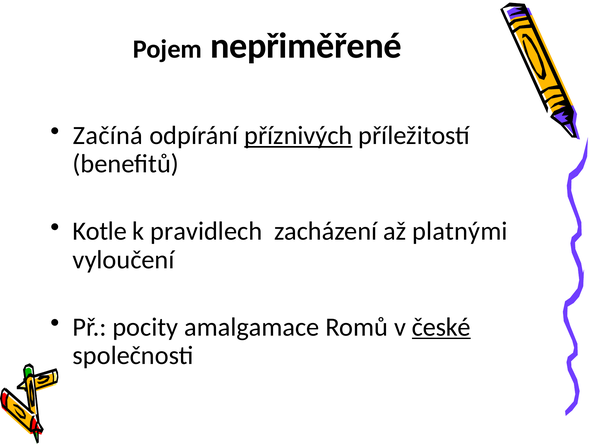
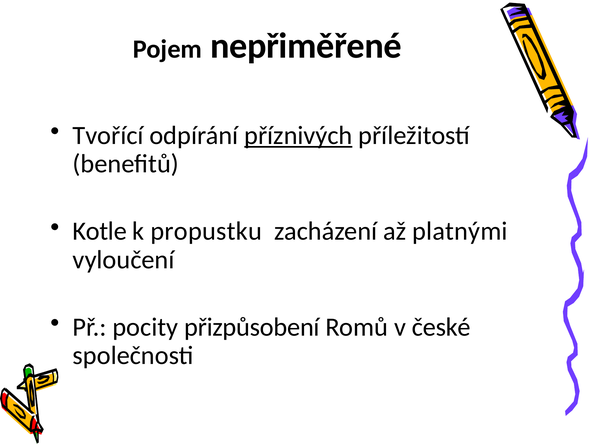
Začíná: Začíná -> Tvořící (108, 136)
pravidlech: pravidlech -> propustku (206, 232)
amalgamace: amalgamace -> přizpůsobení (252, 328)
české underline: present -> none (441, 328)
